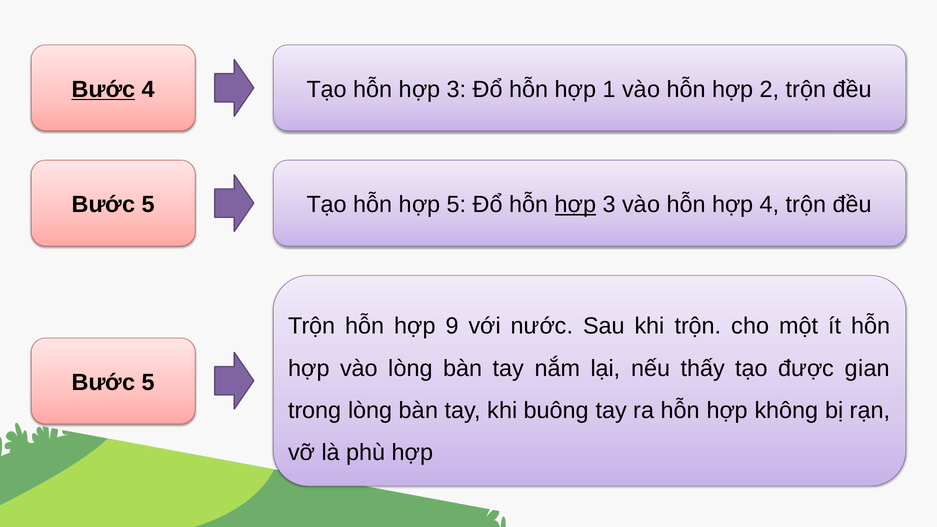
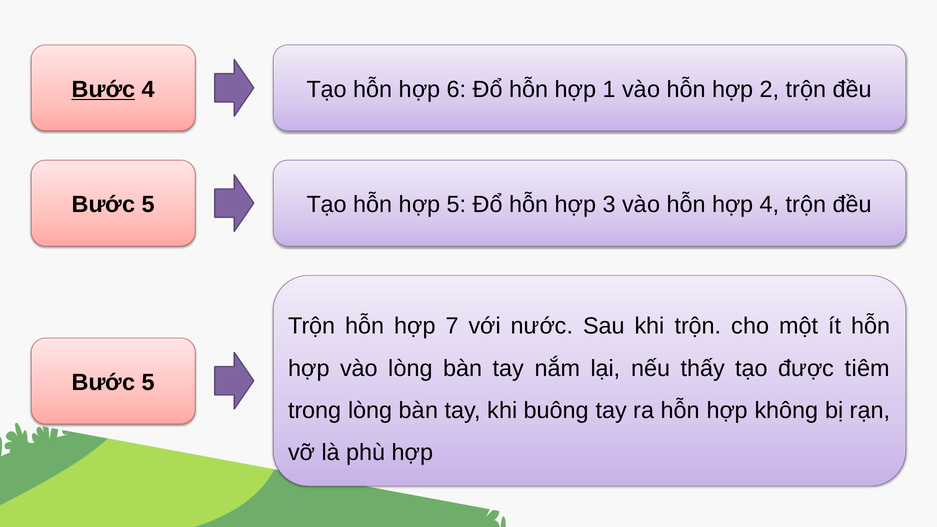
Tạo hỗn hợp 3: 3 -> 6 (457, 89)
hợp underline: present -> none (576, 205)
9: 9 -> 7 (452, 326)
gian: gian -> tiêm (867, 368)
